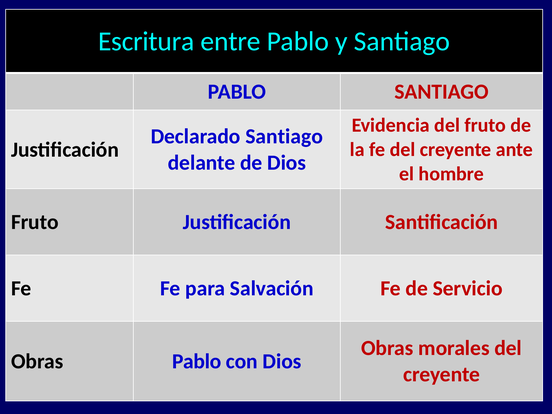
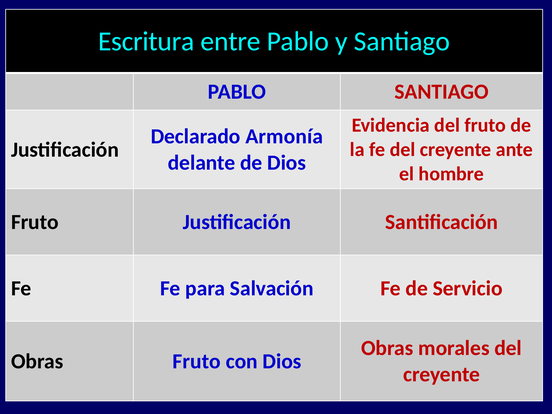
Declarado Santiago: Santiago -> Armonía (284, 137)
Obras Pablo: Pablo -> Fruto (197, 361)
